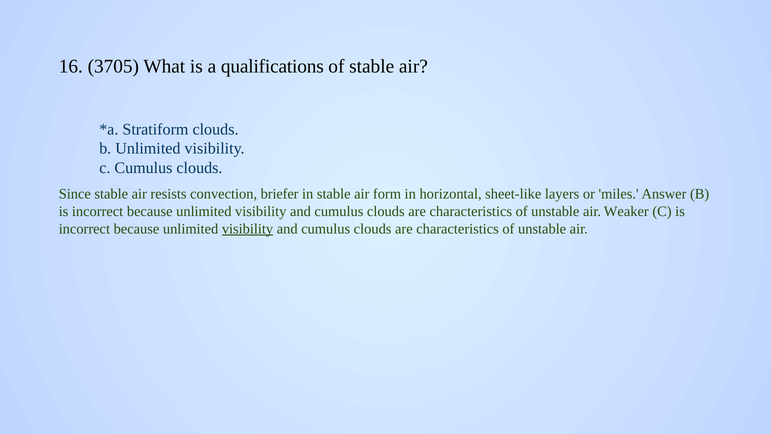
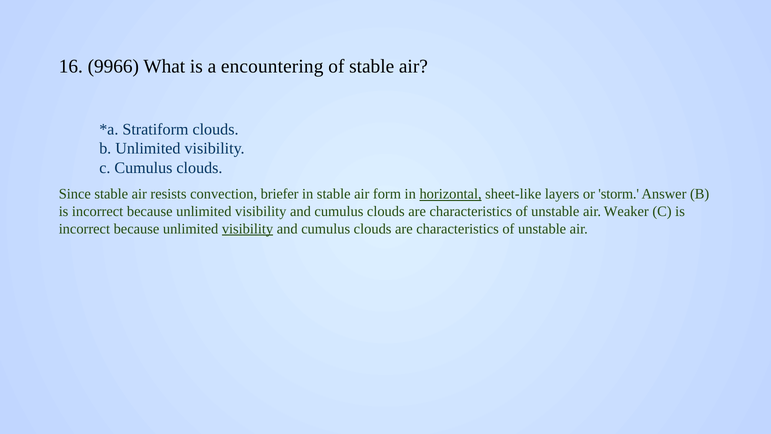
3705: 3705 -> 9966 (113, 66)
qualifications: qualifications -> encountering (272, 66)
horizontal underline: none -> present (451, 194)
miles: miles -> storm (619, 194)
